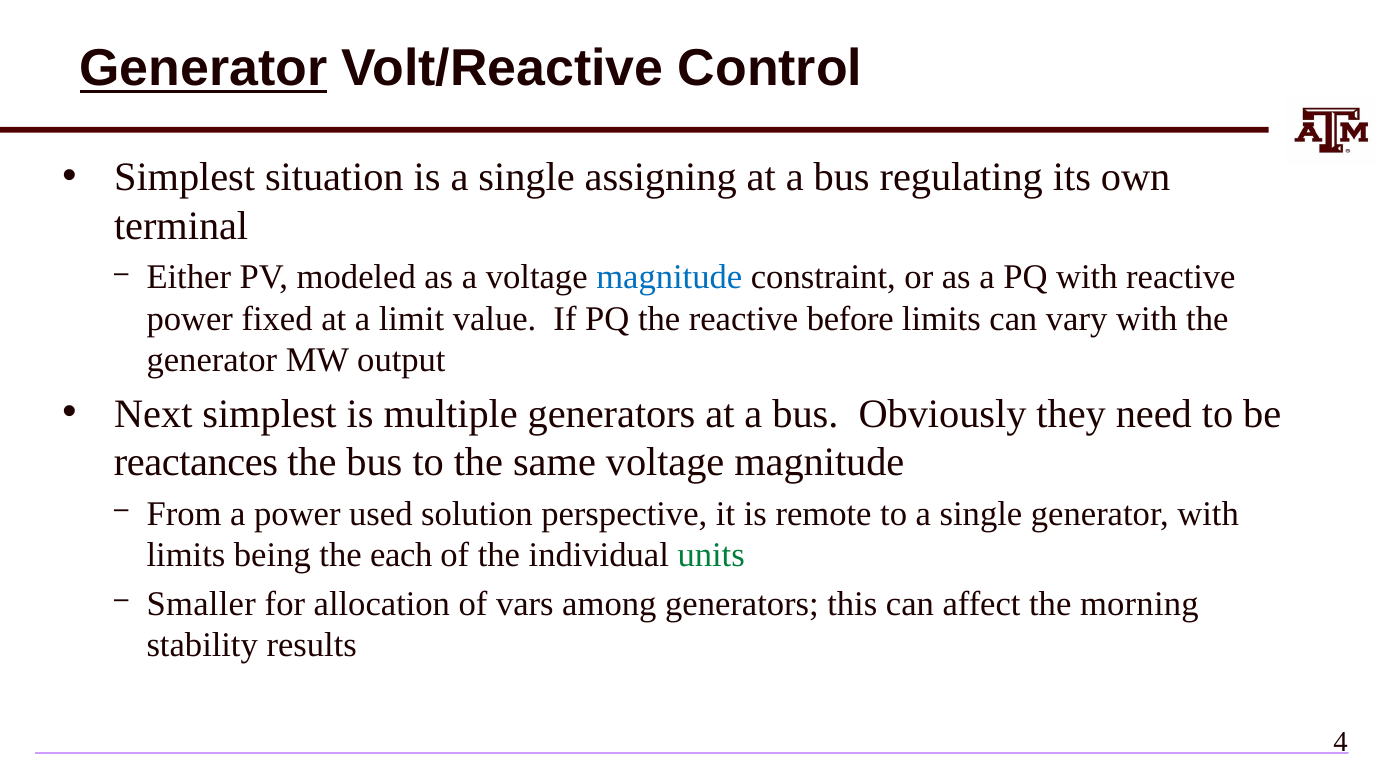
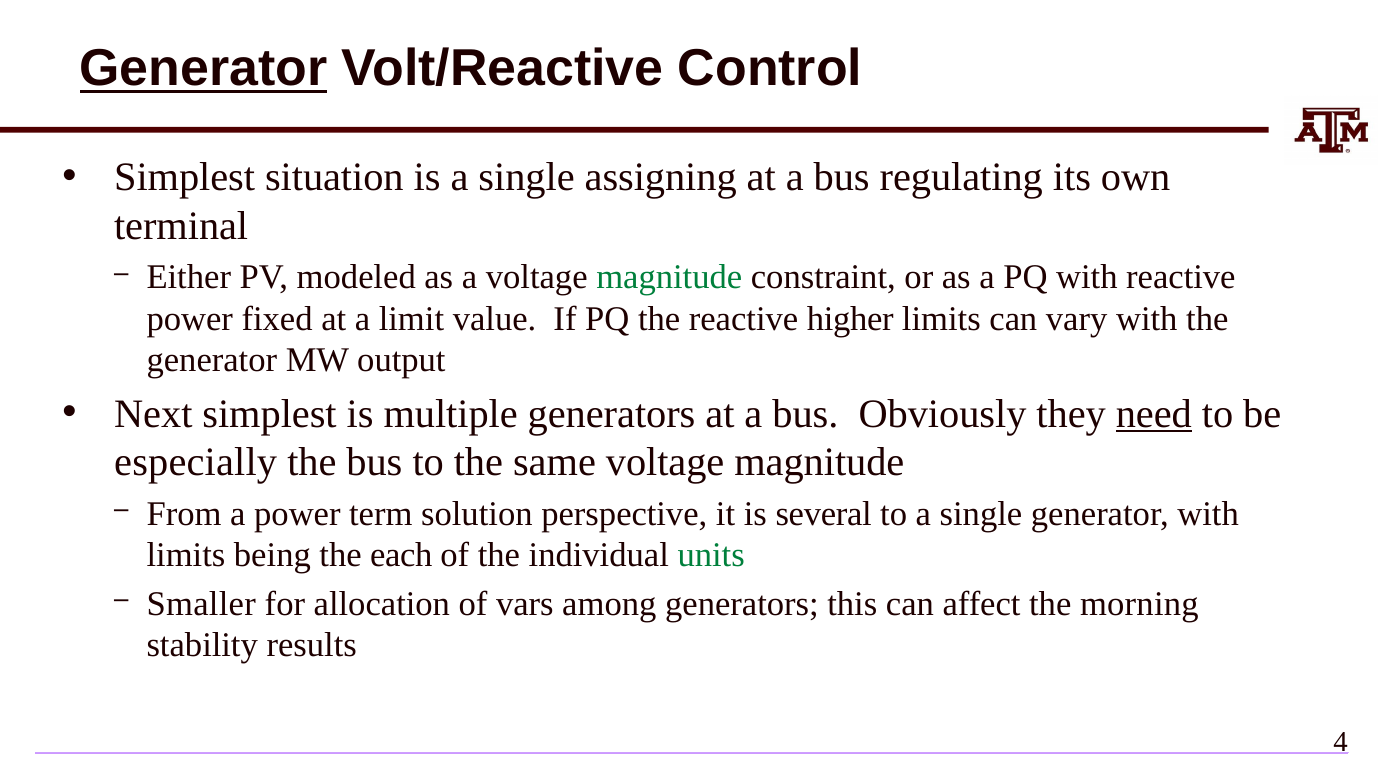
magnitude colour: blue -> green (669, 278)
before: before -> higher (850, 319)
need underline: none -> present (1154, 414)
reactances: reactances -> especially (196, 463)
used: used -> term (381, 514)
remote: remote -> several (824, 514)
